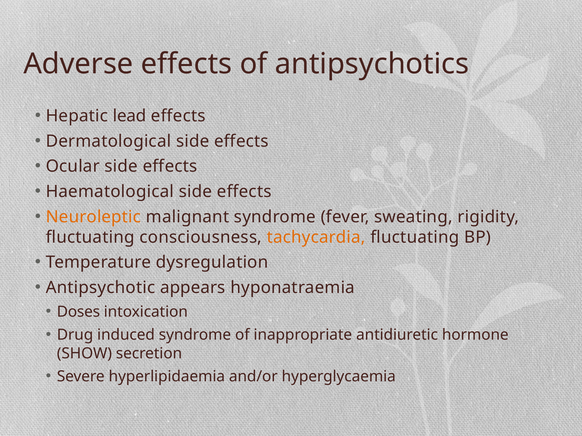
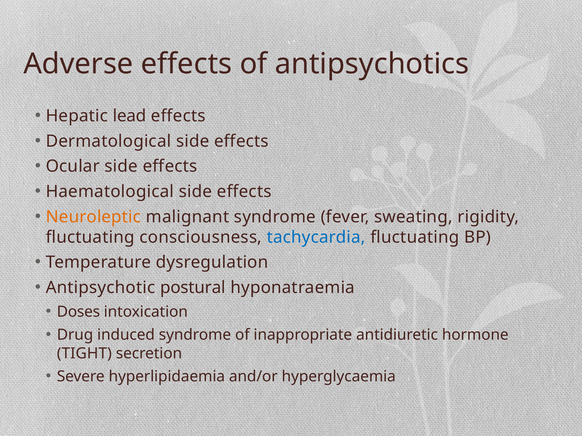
tachycardia colour: orange -> blue (316, 237)
appears: appears -> postural (193, 288)
SHOW: SHOW -> TIGHT (84, 354)
